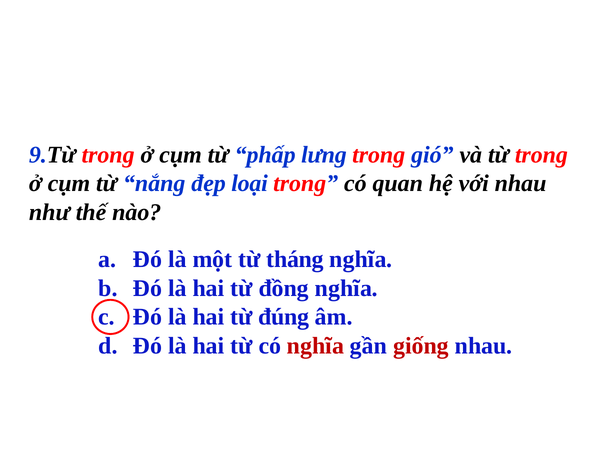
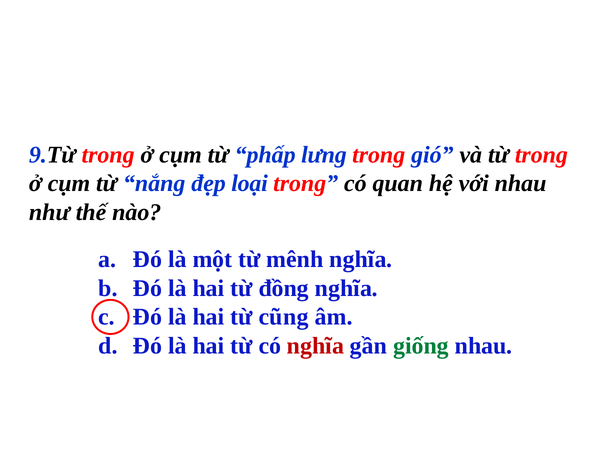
tháng: tháng -> mênh (295, 260)
đúng: đúng -> cũng (284, 317)
giống colour: red -> green (421, 346)
